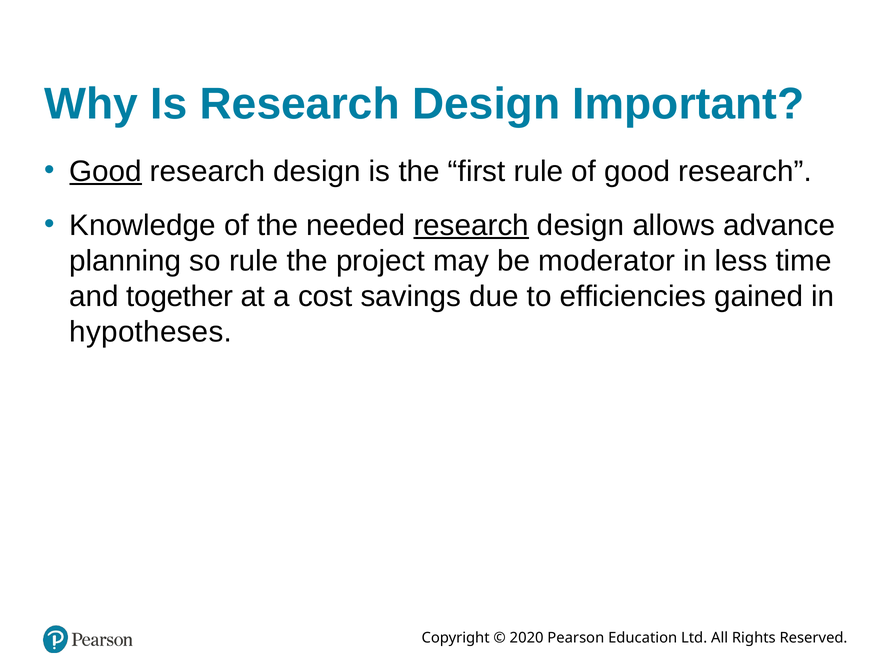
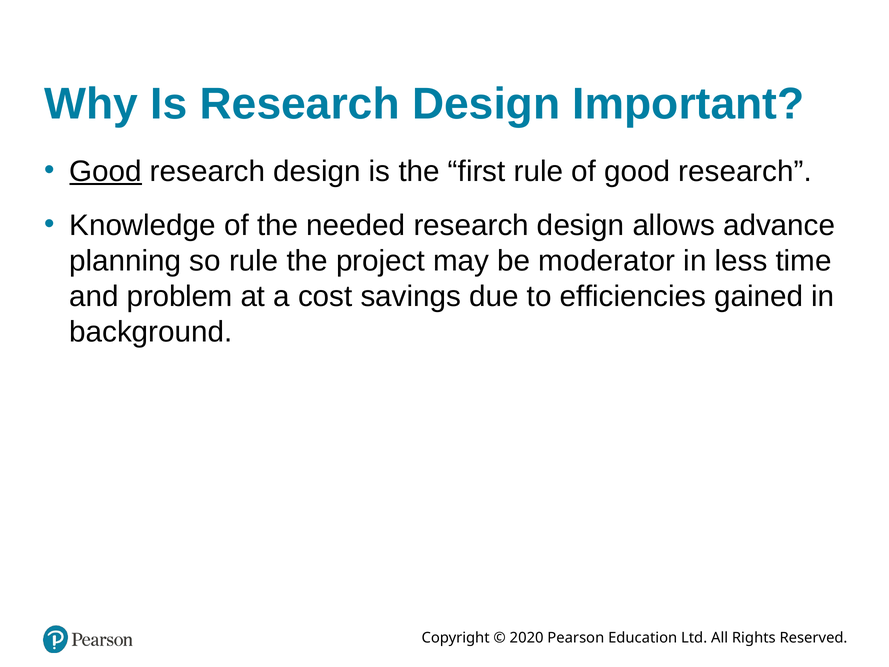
research underline: present -> none (471, 225)
together: together -> problem (180, 296)
hypotheses: hypotheses -> background (151, 332)
